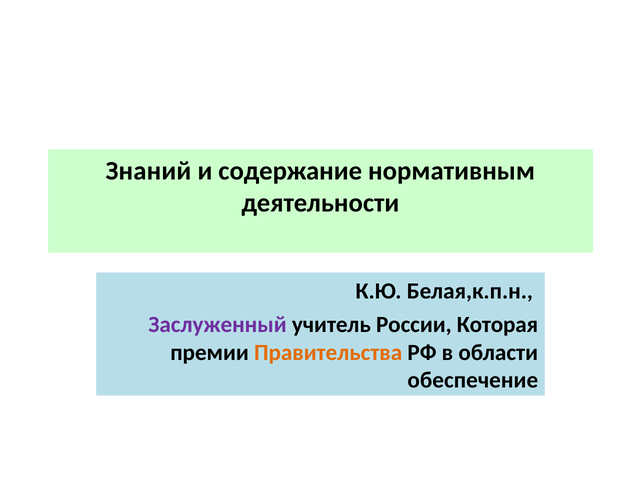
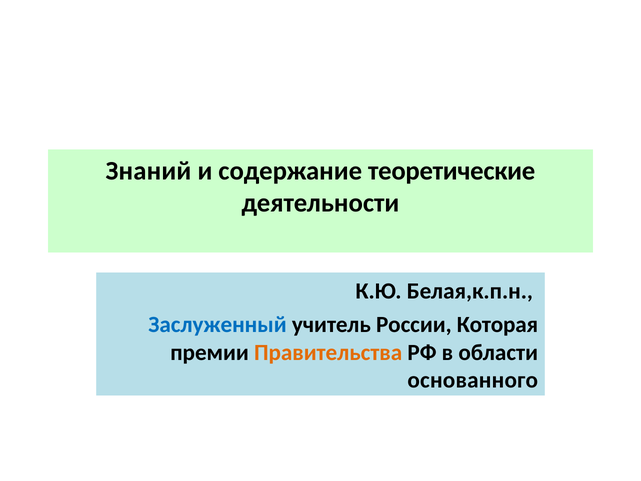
нормативным: нормативным -> теоретические (452, 171)
Заслуженный colour: purple -> blue (217, 325)
обеспечение: обеспечение -> основанного (473, 380)
